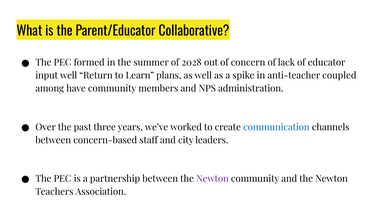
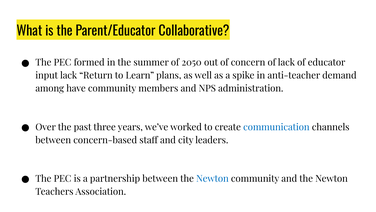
2028: 2028 -> 2050 (192, 62)
input well: well -> lack (69, 75)
coupled: coupled -> demand (339, 75)
Newton colour: purple -> blue (212, 178)
